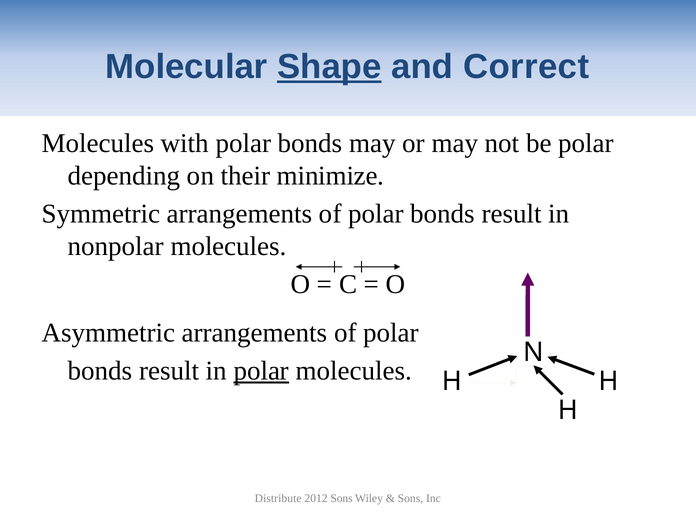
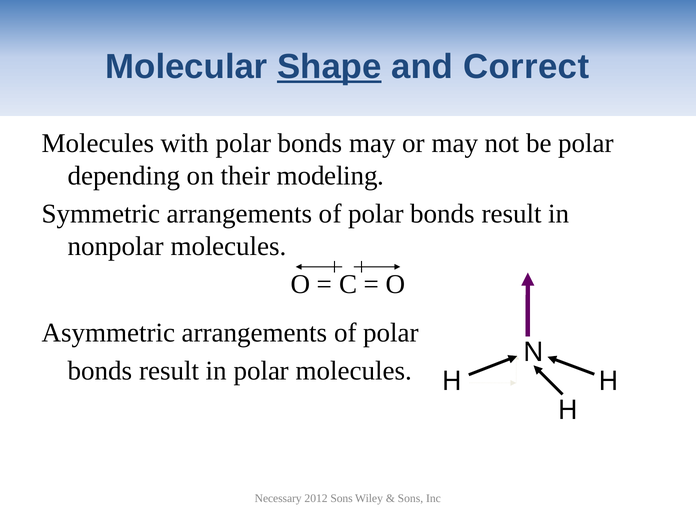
minimize: minimize -> modeling (331, 176)
polar underline: present -> none (261, 371)
Distribute: Distribute -> Necessary (278, 499)
